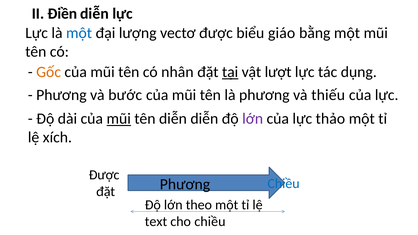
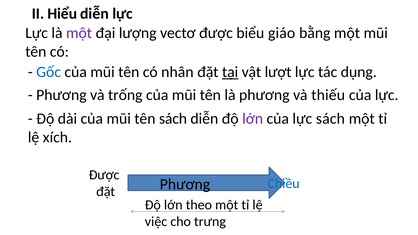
Điền: Điền -> Hiểu (62, 14)
một colour: blue -> purple (79, 33)
Gốc colour: orange -> blue (49, 72)
bước: bước -> trống (125, 95)
mũi underline: present -> none (119, 119)
tên diễn: diễn -> sách (173, 119)
lực thảo: thảo -> sách (330, 119)
text: text -> việc (156, 222)
cho chiều: chiều -> trưng (210, 222)
